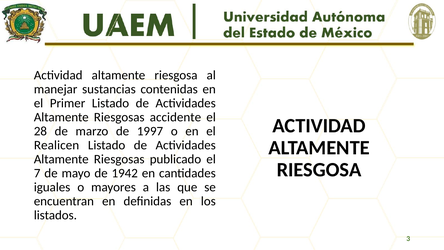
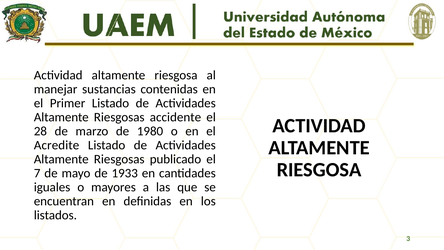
1997: 1997 -> 1980 (150, 131)
Realicen: Realicen -> Acredite (57, 145)
1942: 1942 -> 1933 (125, 173)
